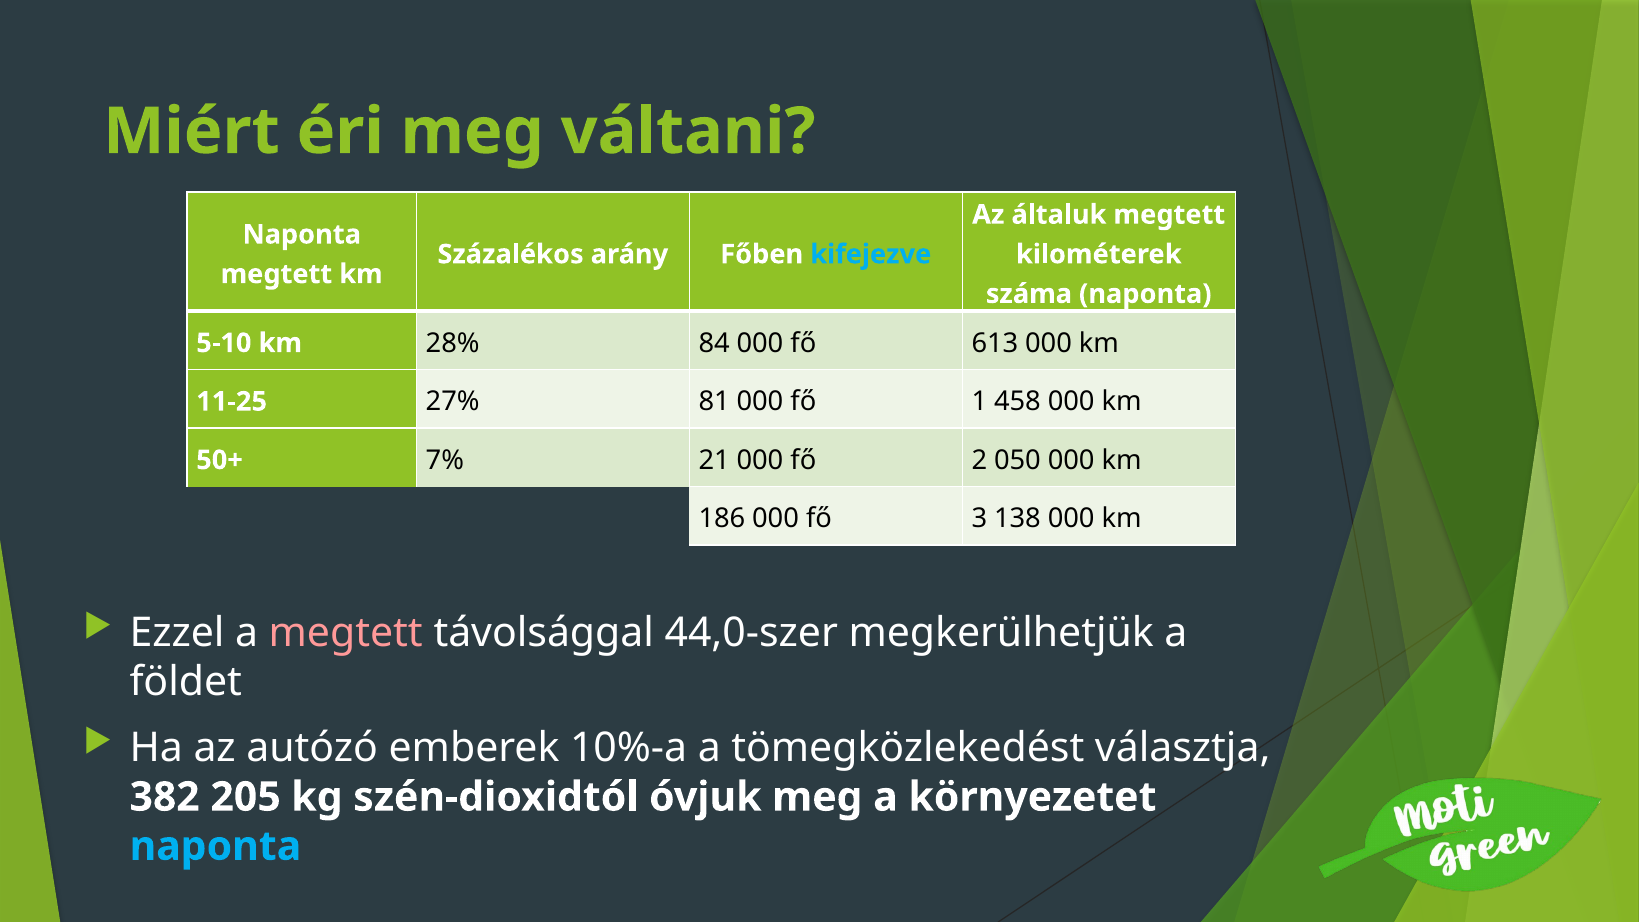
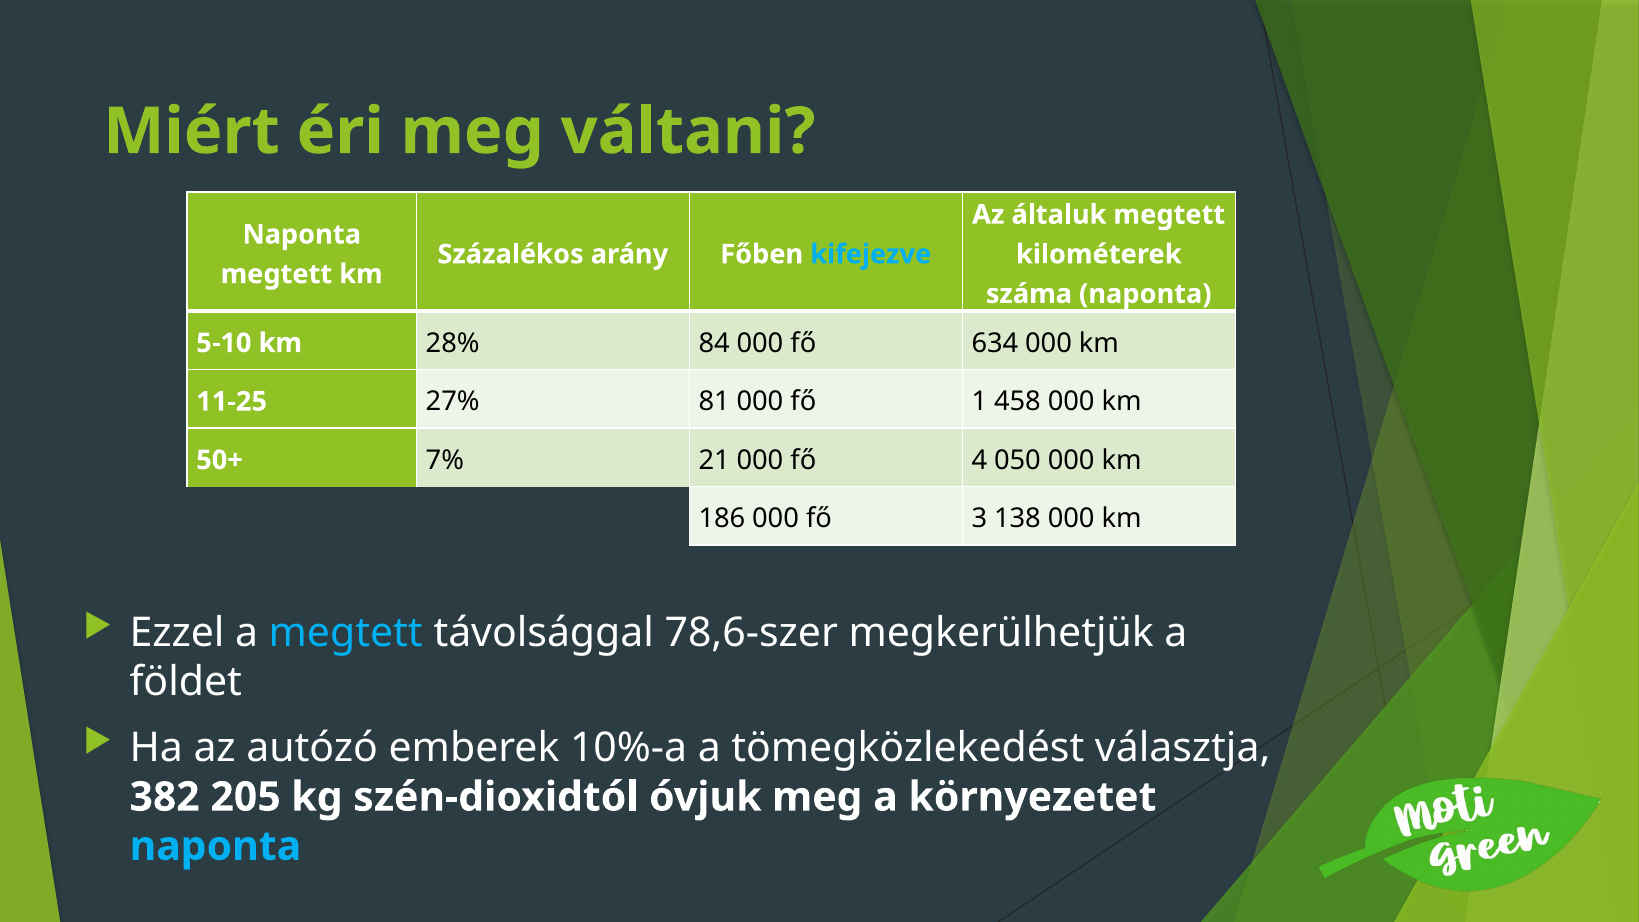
613: 613 -> 634 (995, 343)
2: 2 -> 4 (979, 460)
megtett colour: pink -> light blue (346, 632)
44,0-szer: 44,0-szer -> 78,6-szer (751, 632)
